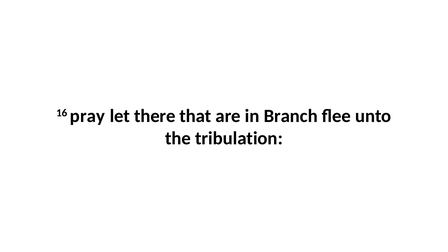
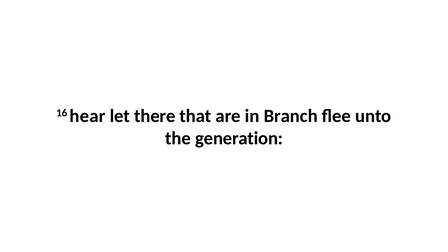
pray: pray -> hear (87, 116)
tribulation: tribulation -> generation (239, 138)
